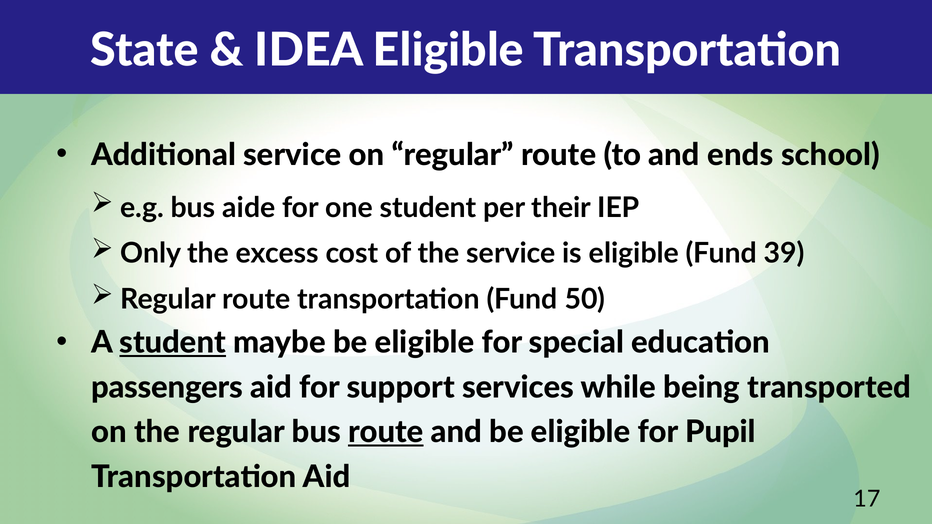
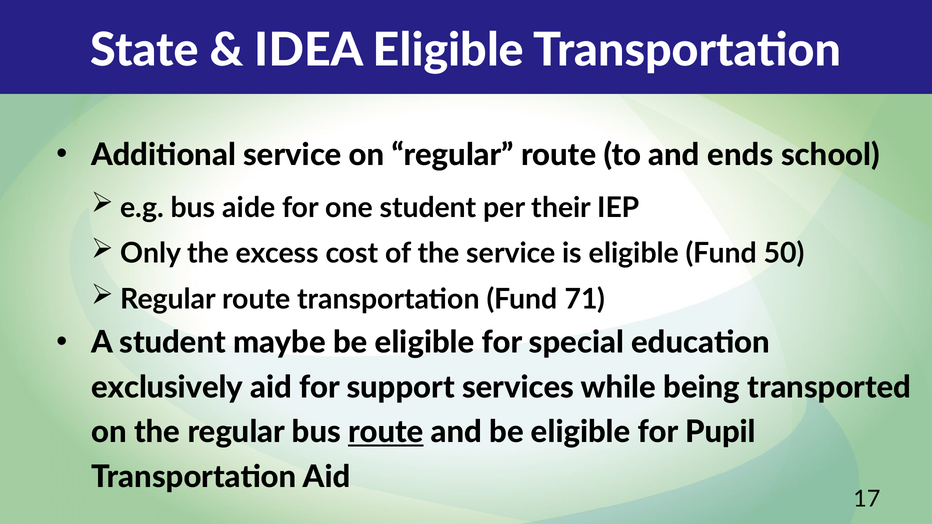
39: 39 -> 50 (784, 254)
50: 50 -> 71 (585, 300)
student underline: present -> none (173, 343)
passengers: passengers -> exclusively (167, 388)
